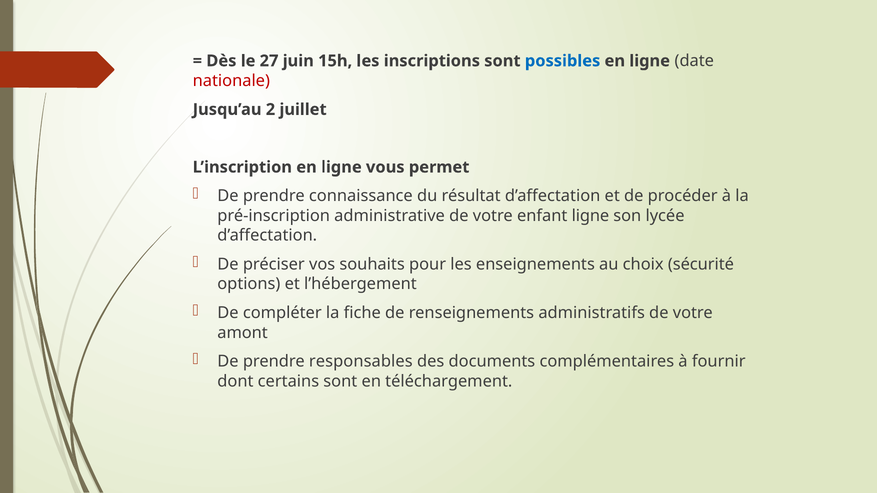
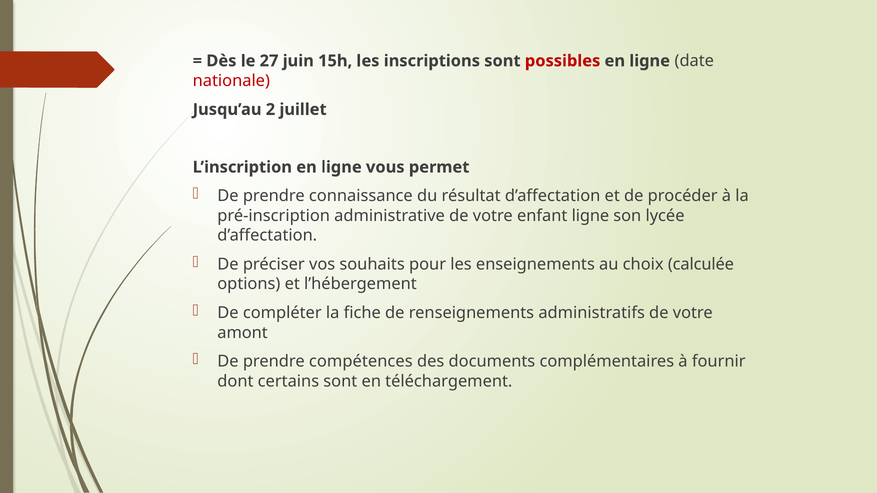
possibles colour: blue -> red (563, 61)
sécurité: sécurité -> calculée (701, 264)
responsables: responsables -> compétences (361, 362)
